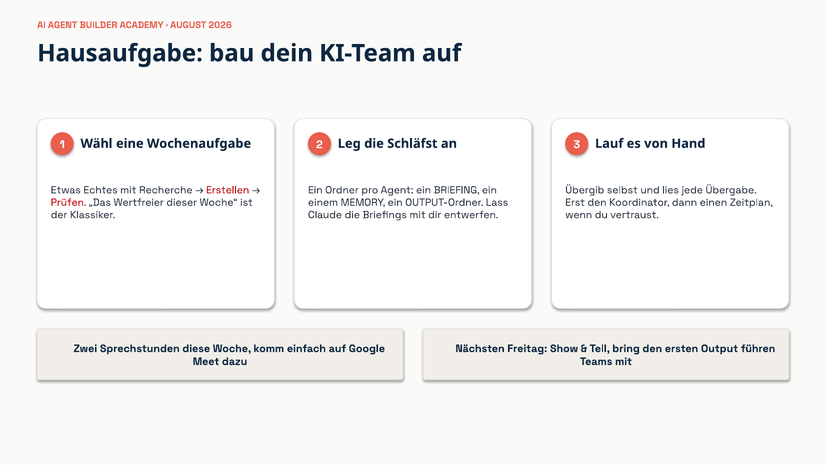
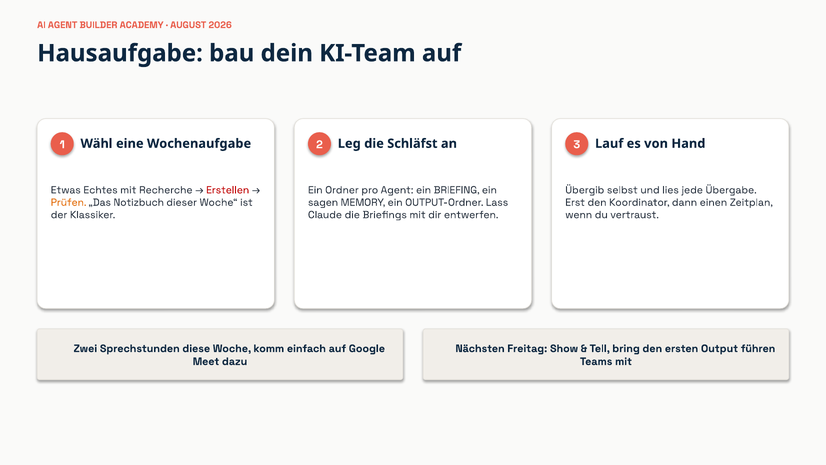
Prüfen colour: red -> orange (69, 202)
Wertfreier: Wertfreier -> Notizbuch (139, 202)
einem: einem -> sagen (323, 202)
